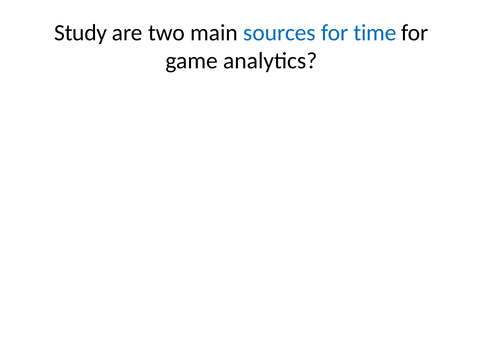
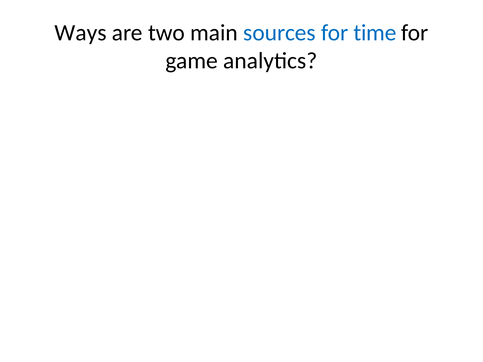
Study: Study -> Ways (80, 33)
